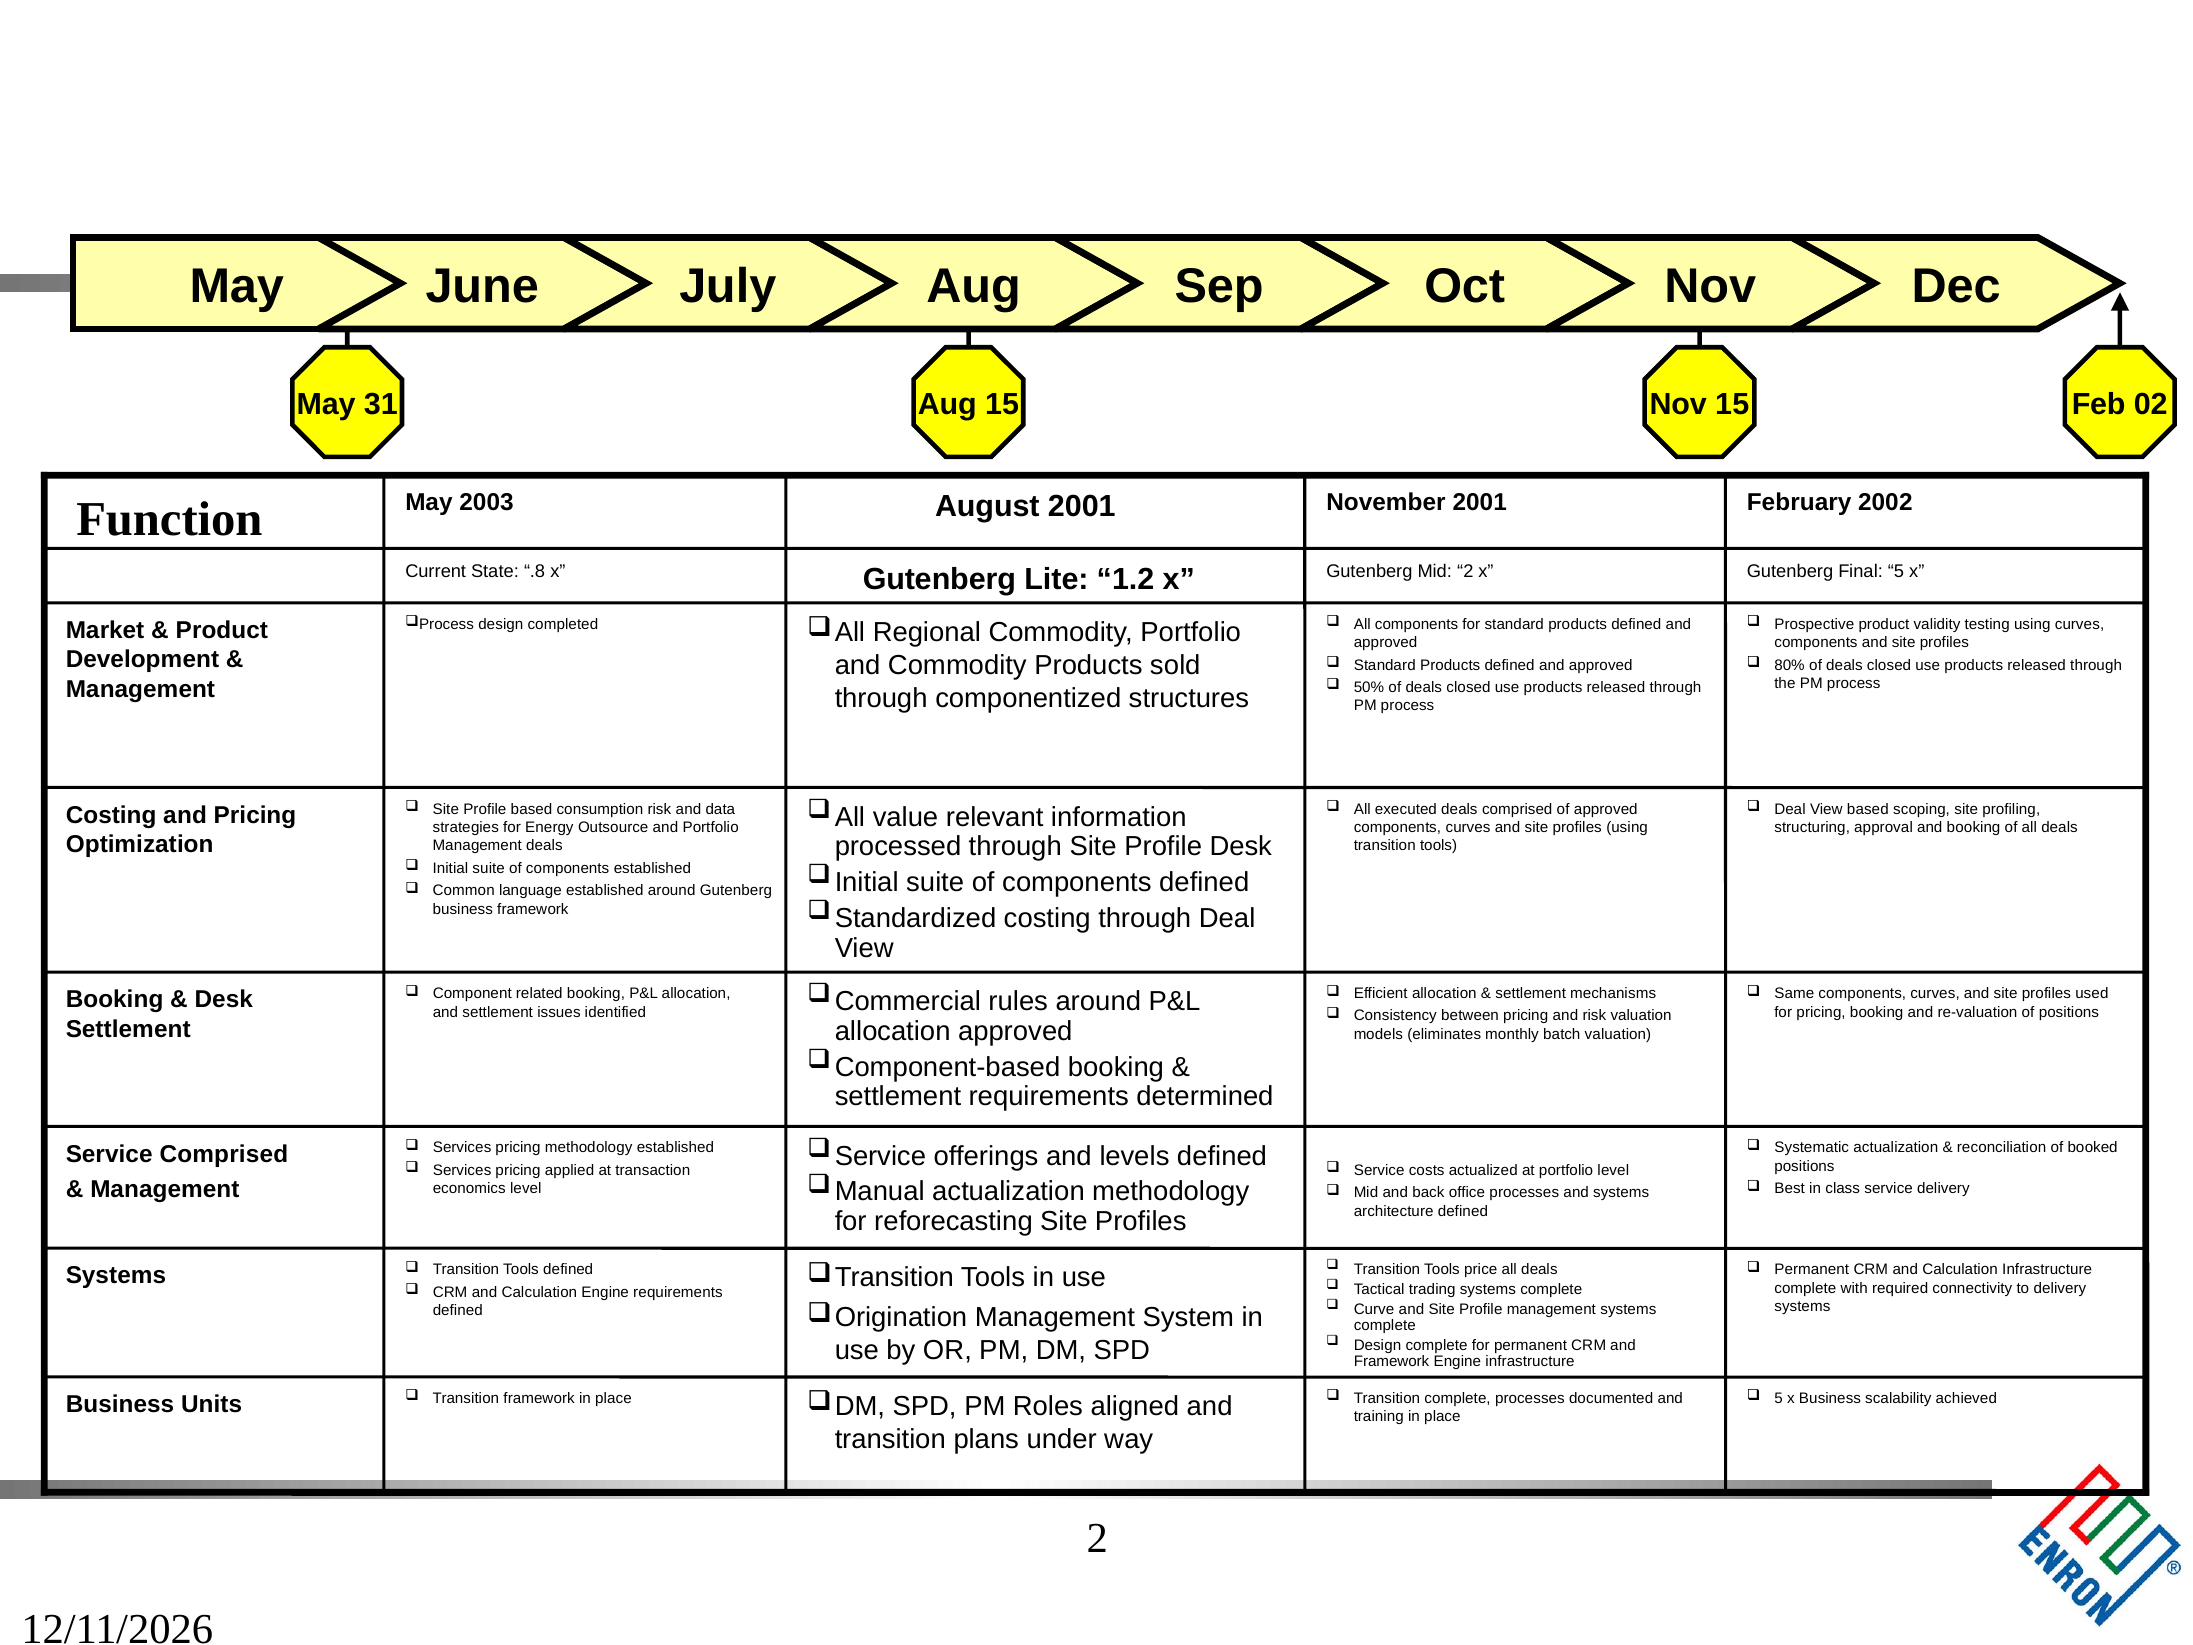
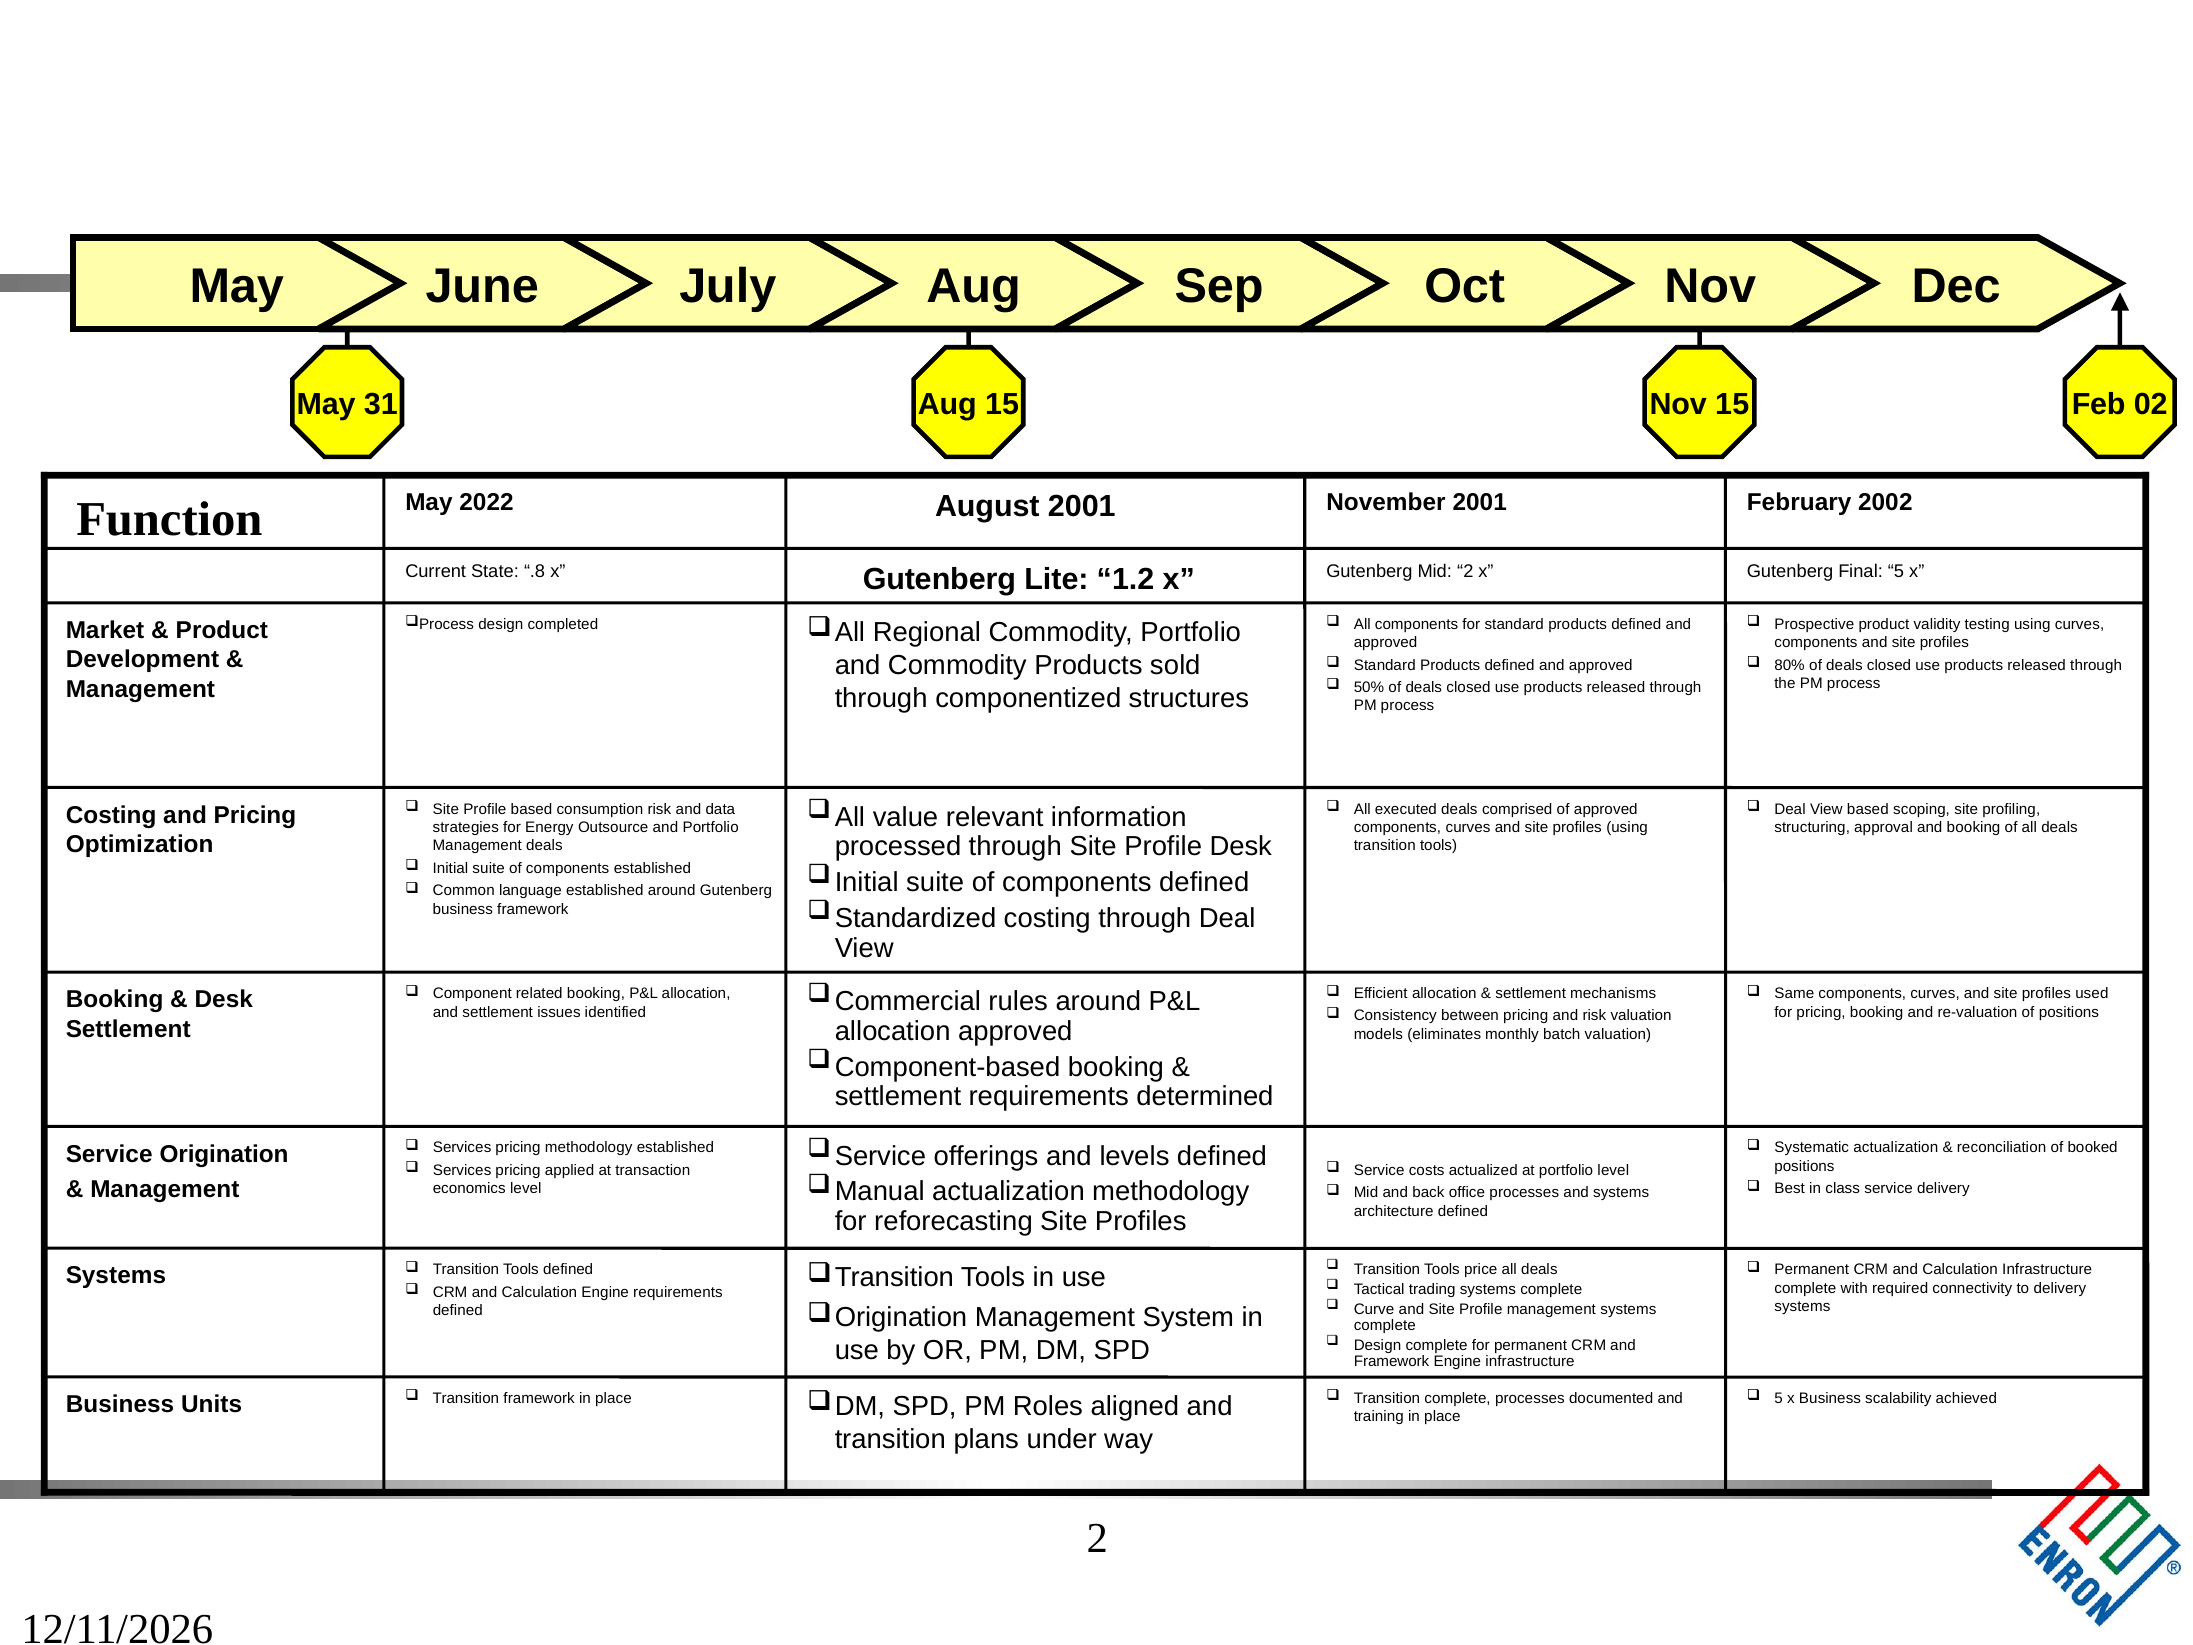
2003: 2003 -> 2022 (487, 503)
Service Comprised: Comprised -> Origination (224, 1154)
